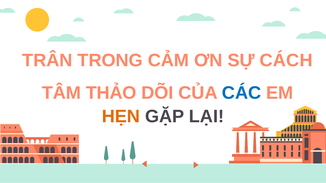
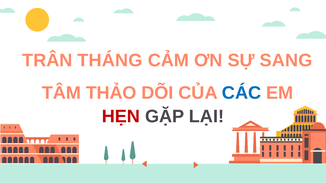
TRONG: TRONG -> THÁNG (110, 61)
CÁCH: CÁCH -> SANG (286, 61)
HẸN colour: orange -> red (121, 117)
